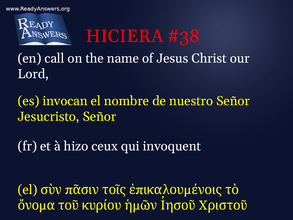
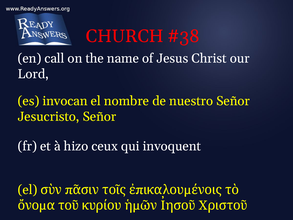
HICIERA: HICIERA -> CHURCH (125, 36)
